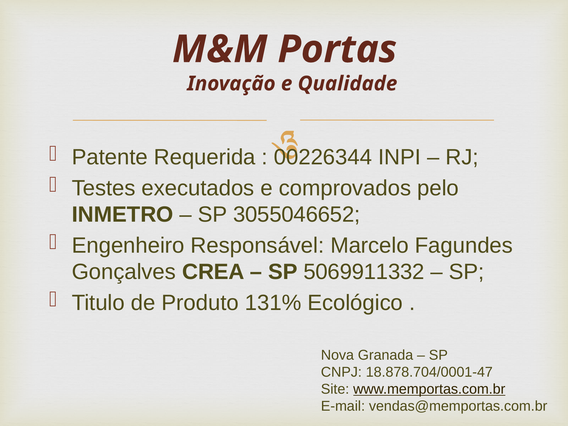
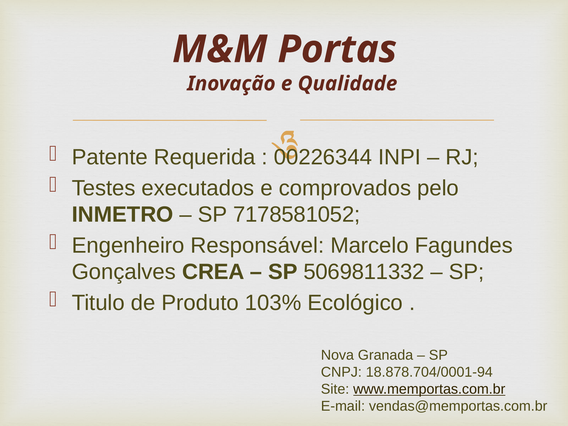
3055046652: 3055046652 -> 7178581052 (297, 215)
5069911332: 5069911332 -> 5069811332 (364, 272)
131%: 131% -> 103% (273, 303)
18.878.704/0001-47: 18.878.704/0001-47 -> 18.878.704/0001-94 (429, 372)
